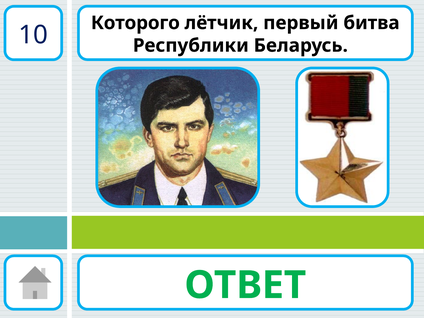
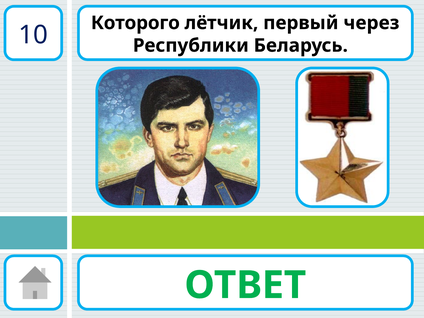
битва: битва -> через (371, 23)
